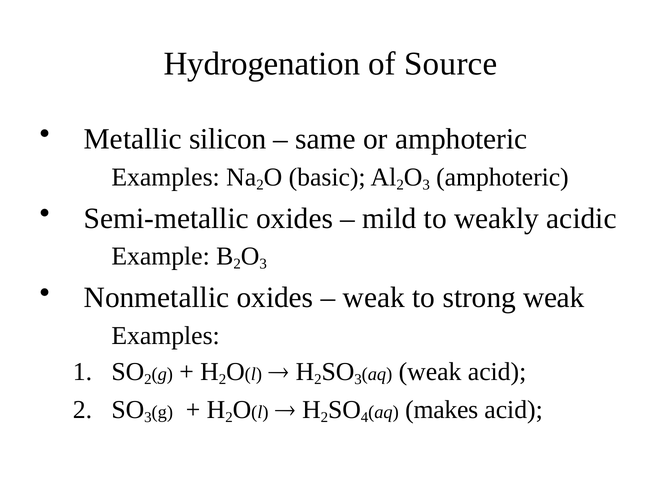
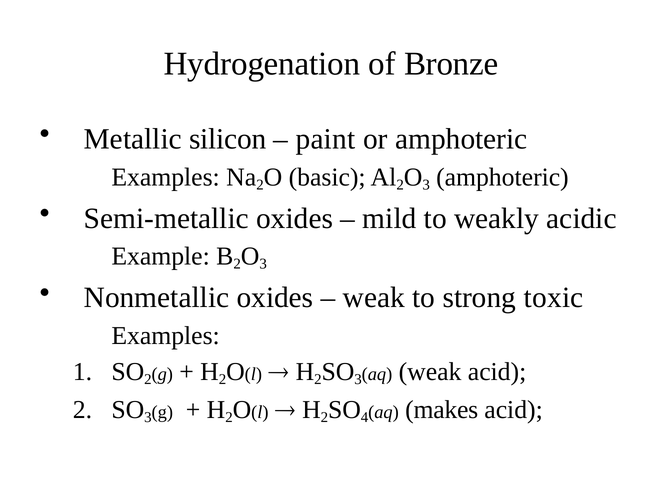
Source: Source -> Bronze (451, 64)
same: same -> paint (326, 139)
strong weak: weak -> toxic (554, 297)
